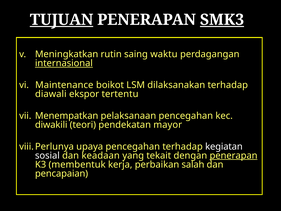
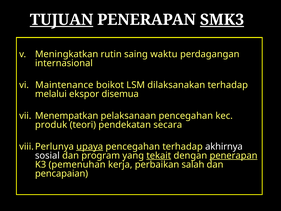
internasional underline: present -> none (64, 63)
diawali: diawali -> melalui (51, 94)
tertentu: tertentu -> disemua (120, 94)
diwakili: diwakili -> produk (51, 125)
mayor: mayor -> secara (168, 125)
upaya underline: none -> present (90, 146)
kegiatan: kegiatan -> akhirnya (224, 146)
keadaan: keadaan -> program (101, 155)
tekait underline: none -> present (159, 155)
membentuk: membentuk -> pemenuhan (77, 164)
